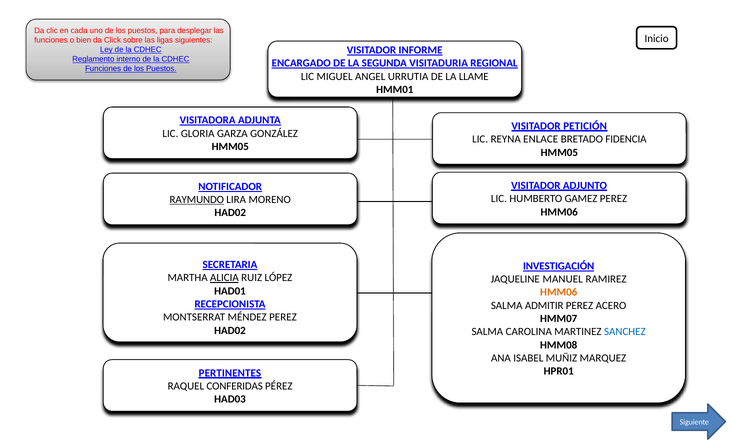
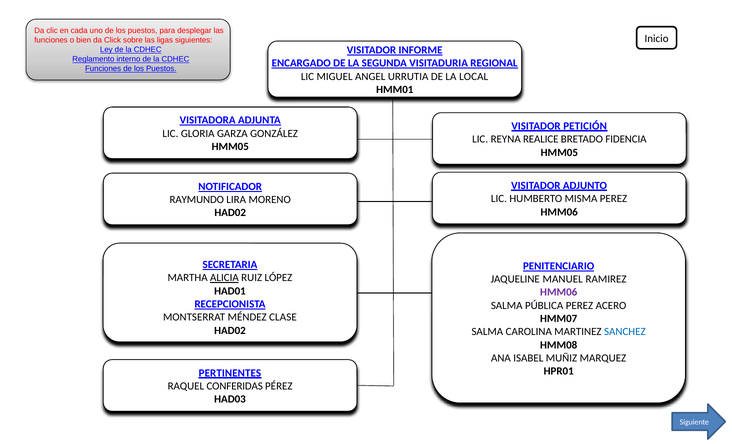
LLAME: LLAME -> LOCAL (474, 76)
ENLACE: ENLACE -> REALICE (541, 139)
GAMEZ: GAMEZ -> MISMA (581, 199)
RAYMUNDO underline: present -> none (197, 200)
INVESTIGACIÓN: INVESTIGACIÓN -> PENITENCIARIO (559, 266)
HMM06 colour: orange -> purple (559, 292)
ADMITIR: ADMITIR -> PÚBLICA (544, 305)
MÉNDEZ PEREZ: PEREZ -> CLASE (283, 317)
